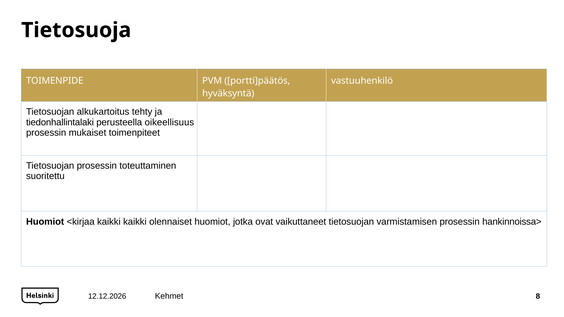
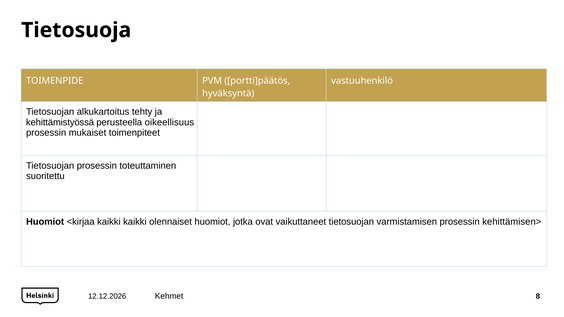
tiedonhallintalaki: tiedonhallintalaki -> kehittämistyössä (60, 122)
hankinnoissa>: hankinnoissa> -> kehittämisen> (512, 222)
